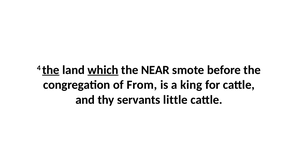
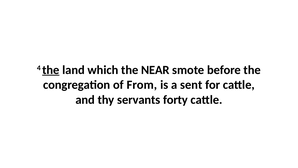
which underline: present -> none (103, 70)
king: king -> sent (191, 85)
little: little -> forty (175, 100)
